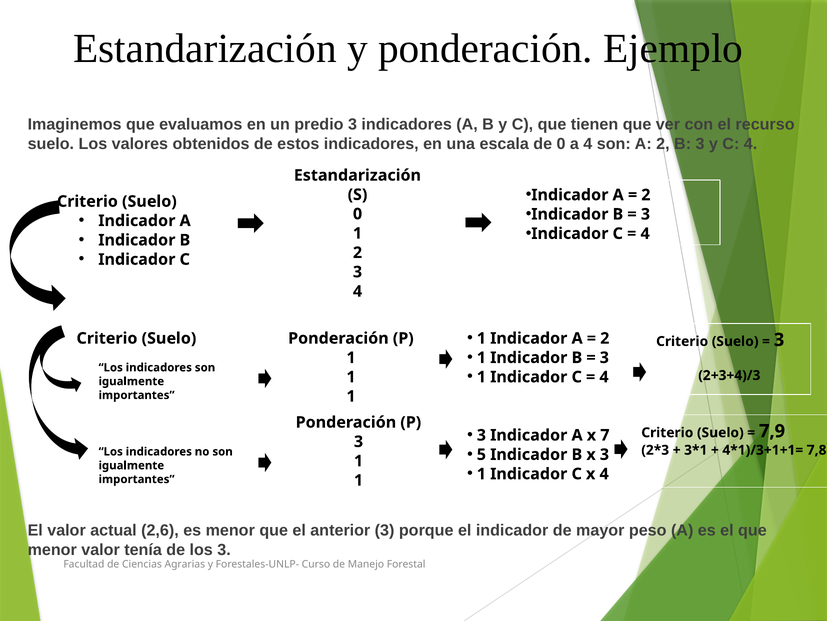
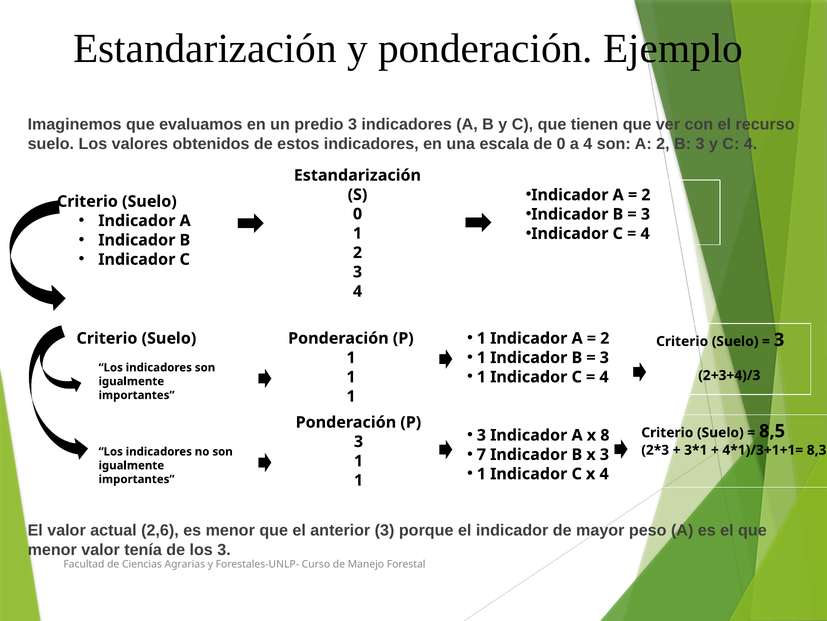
7: 7 -> 8 (605, 435)
7,9: 7,9 -> 8,5 (772, 431)
5: 5 -> 7 (481, 454)
7,8: 7,8 -> 8,3 (817, 450)
